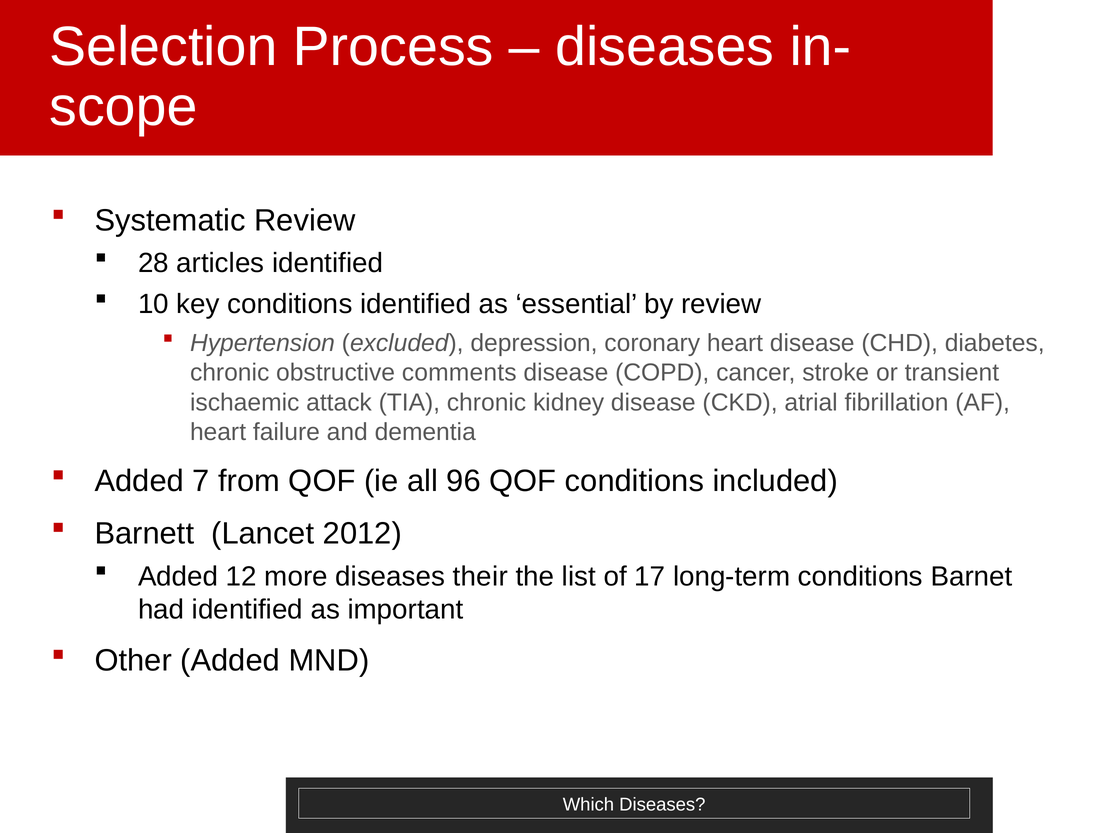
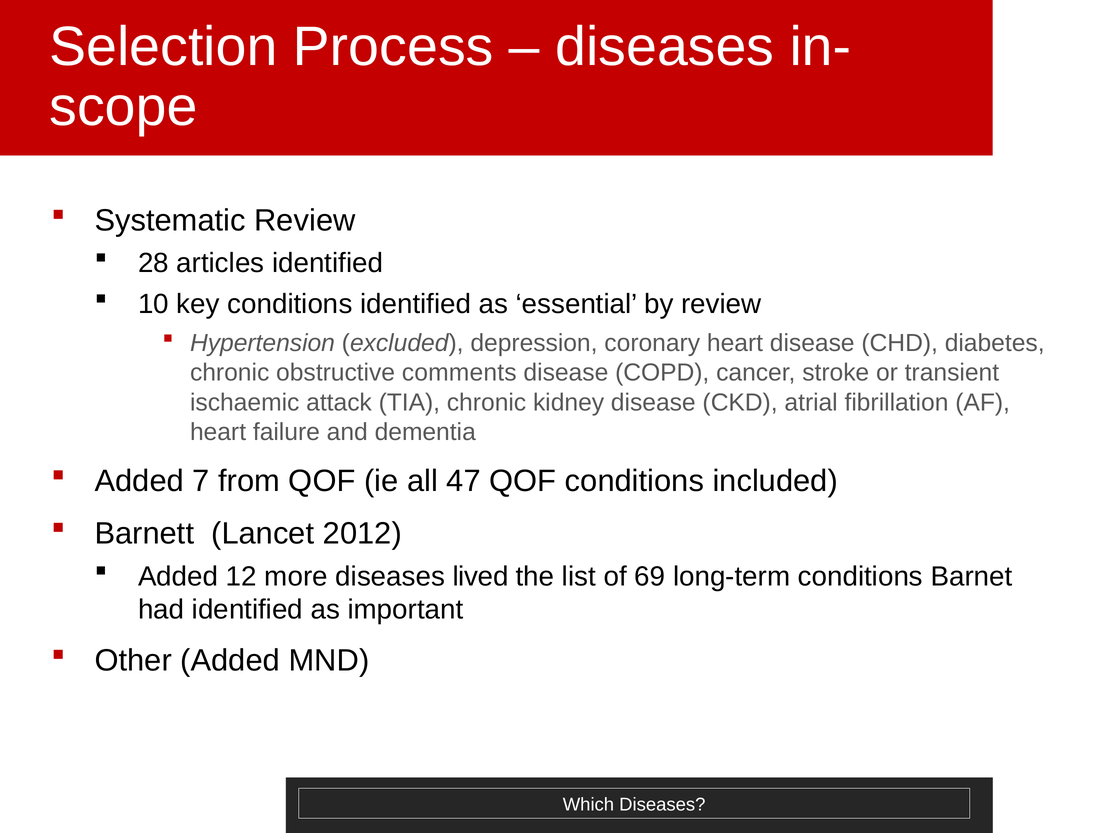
96: 96 -> 47 (464, 481)
their: their -> lived (481, 577)
17: 17 -> 69 (650, 577)
